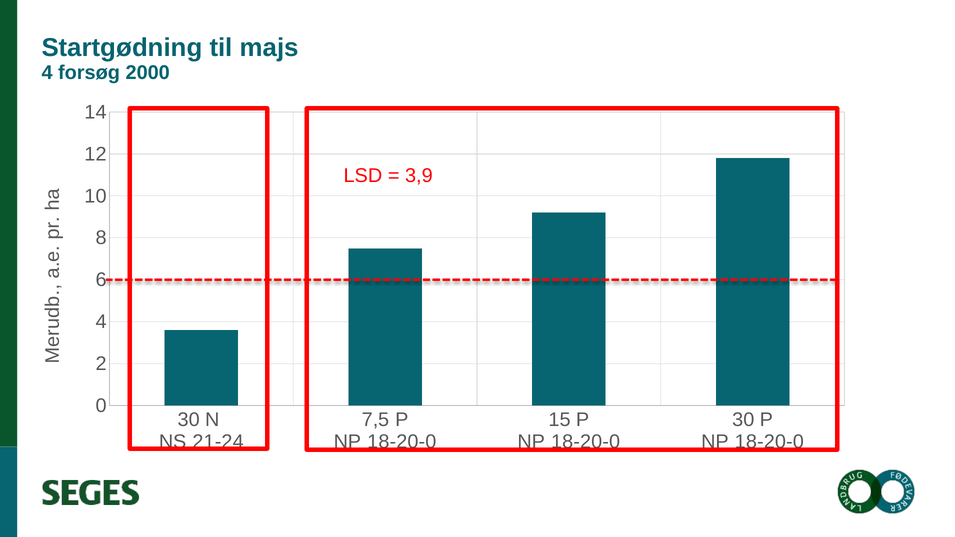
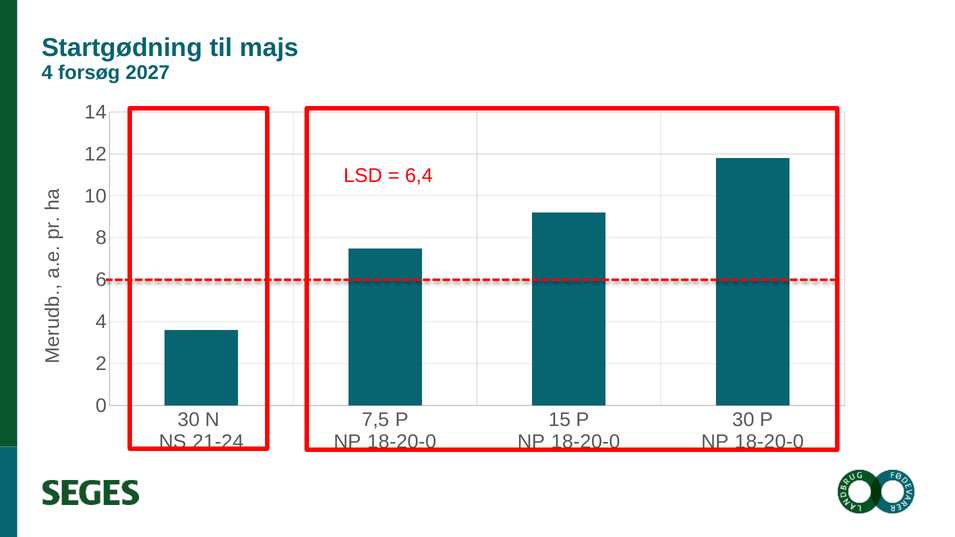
2000: 2000 -> 2027 (148, 72)
3,9: 3,9 -> 6,4 (419, 176)
